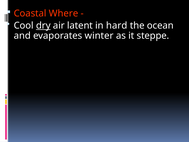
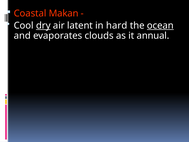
Where: Where -> Makan (64, 13)
ocean underline: none -> present (160, 25)
winter: winter -> clouds (99, 36)
steppe: steppe -> annual (153, 36)
